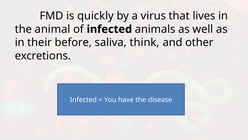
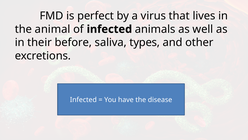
quickly: quickly -> perfect (96, 16)
think: think -> types (145, 42)
